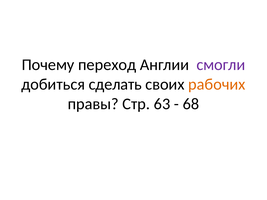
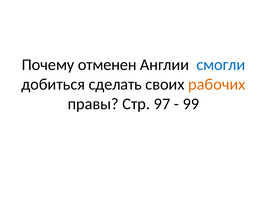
переход: переход -> отменен (107, 65)
смогли colour: purple -> blue (221, 65)
63: 63 -> 97 (162, 104)
68: 68 -> 99 (191, 104)
